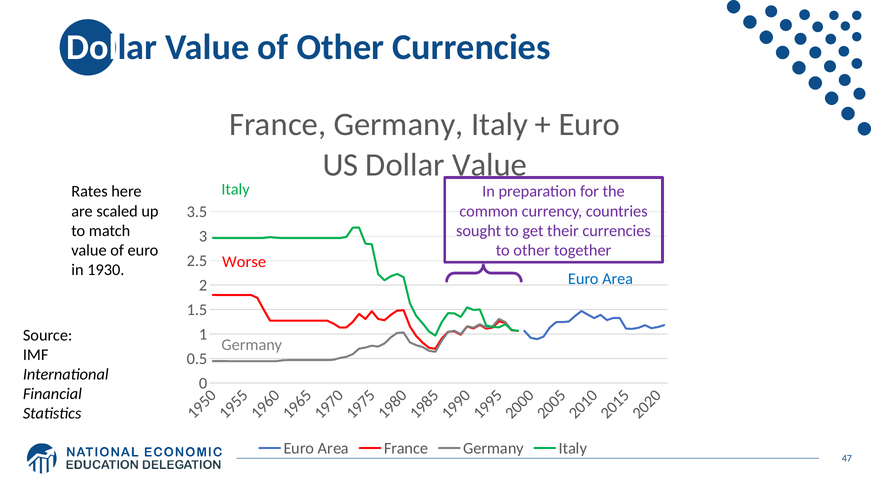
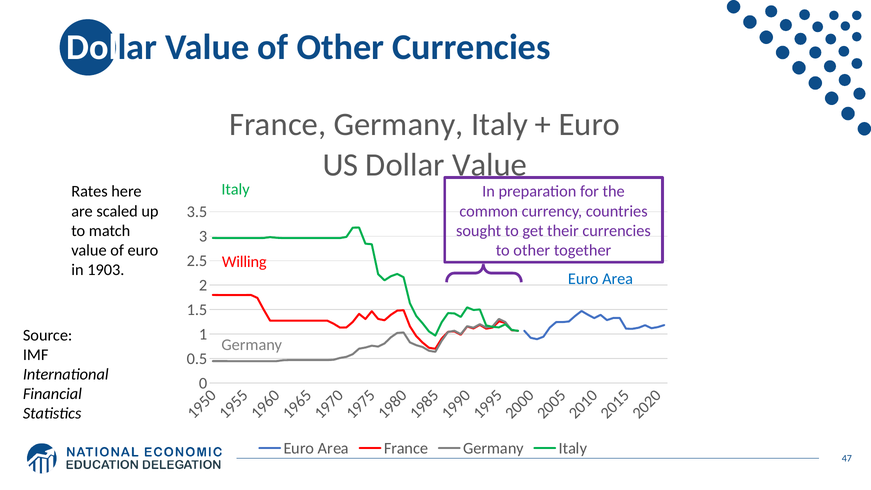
Worse: Worse -> Willing (244, 262)
1930: 1930 -> 1903 (106, 270)
